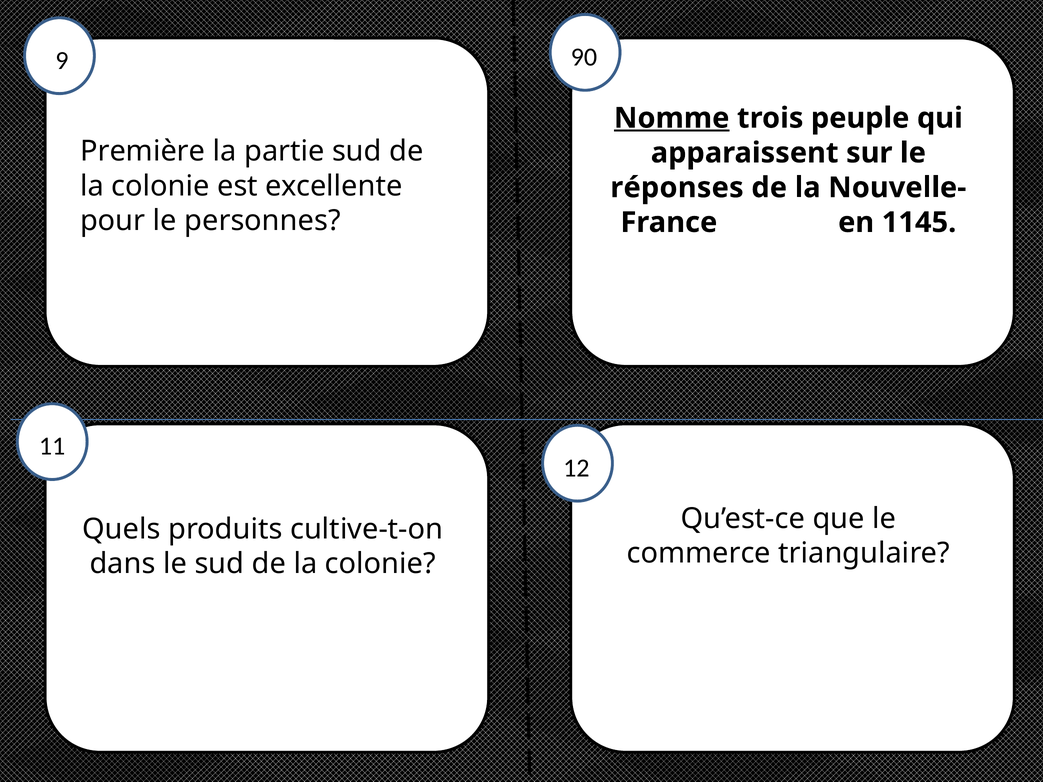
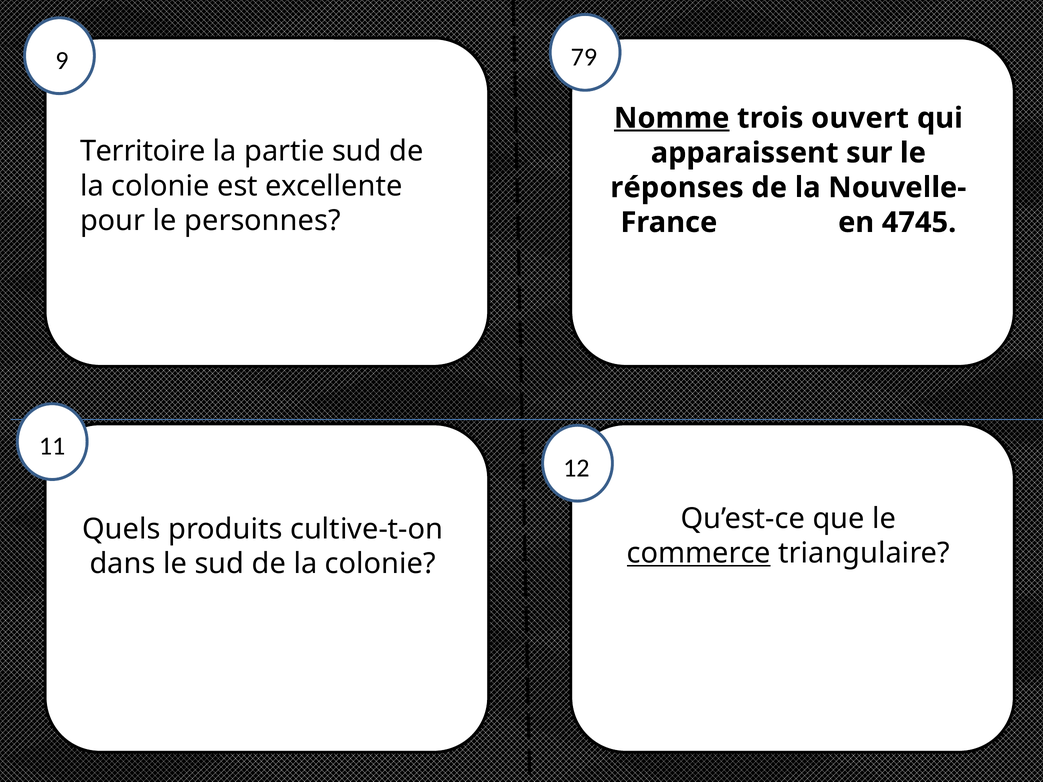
90: 90 -> 79 (584, 57)
peuple: peuple -> ouvert (860, 118)
Première: Première -> Territoire (143, 151)
1145: 1145 -> 4745 (919, 222)
commerce underline: none -> present (699, 553)
